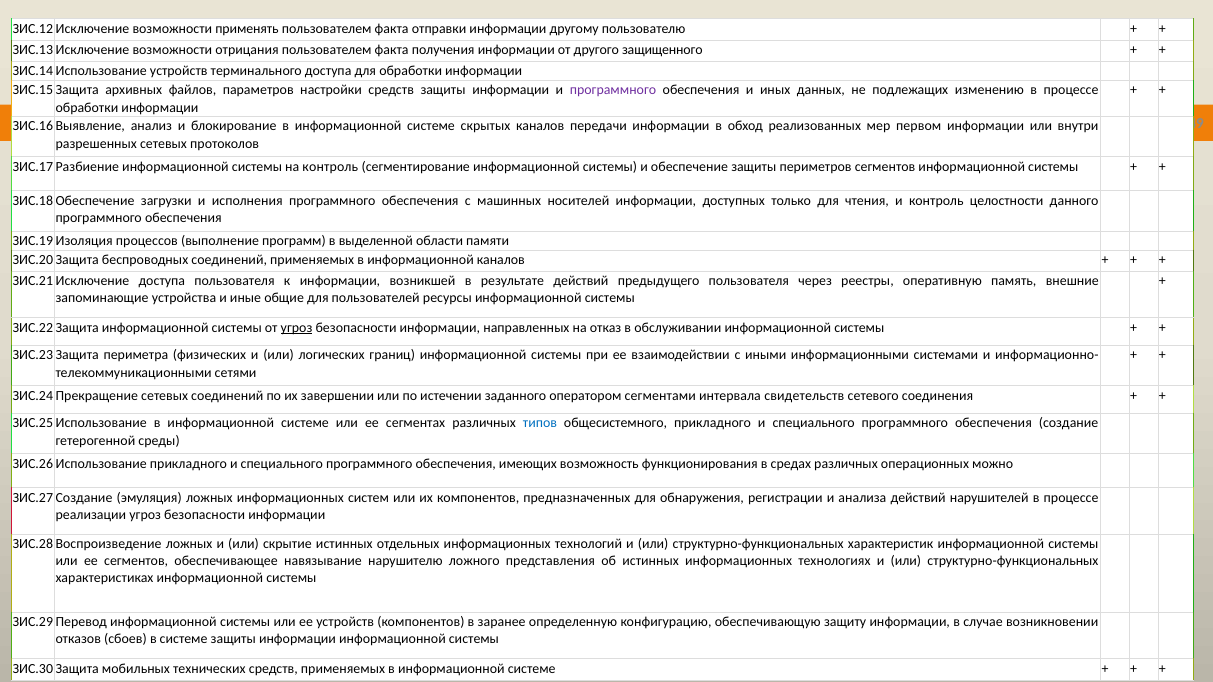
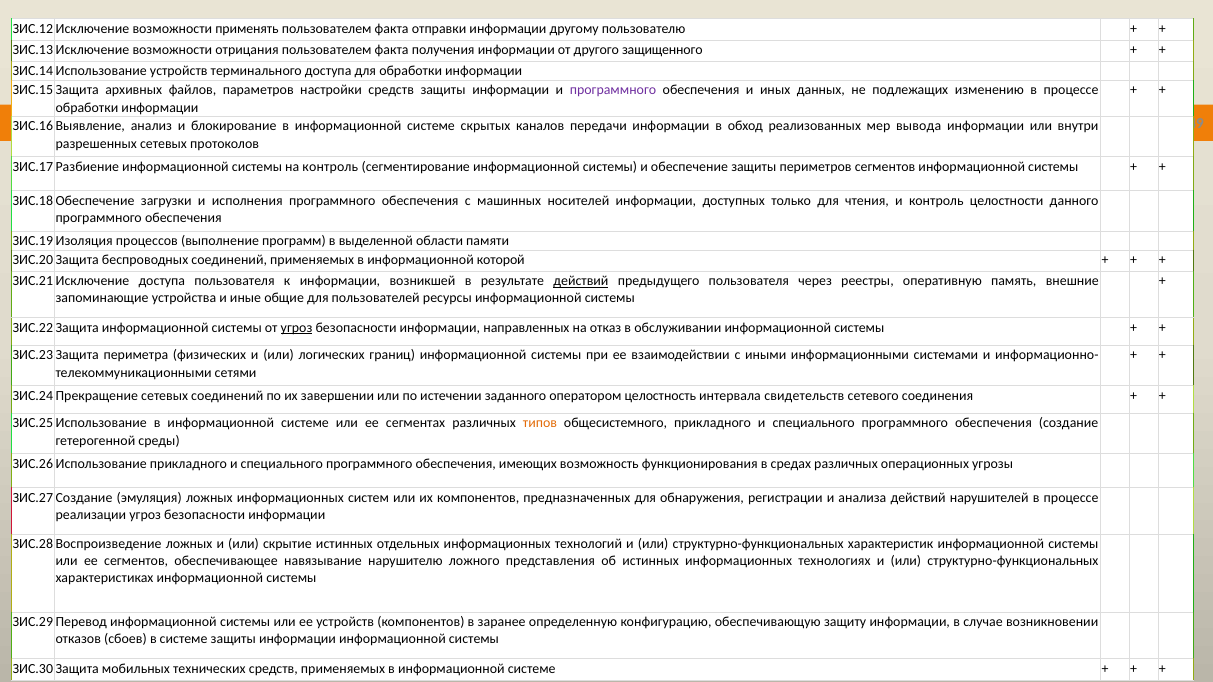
первом: первом -> вывода (919, 126)
информационной каналов: каналов -> которой (501, 260)
действий underline: none -> present (581, 281)
сегментами: сегментами -> целостность (660, 396)
типов colour: blue -> orange (540, 423)
можно: можно -> угрозы (993, 464)
